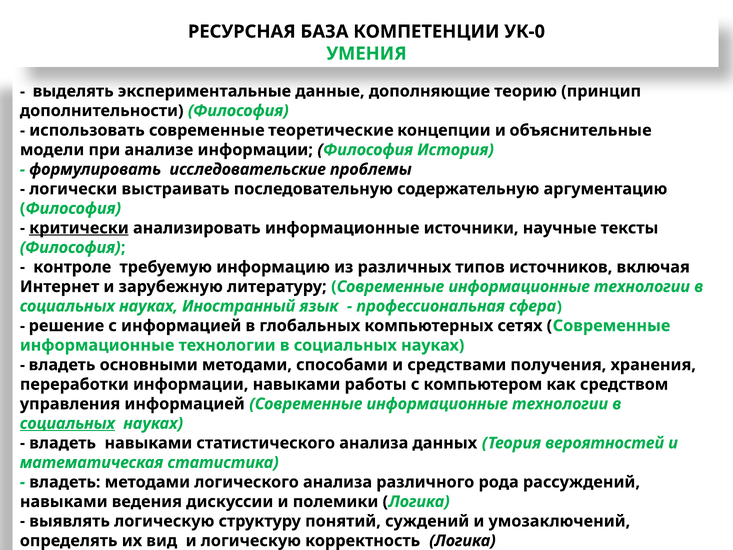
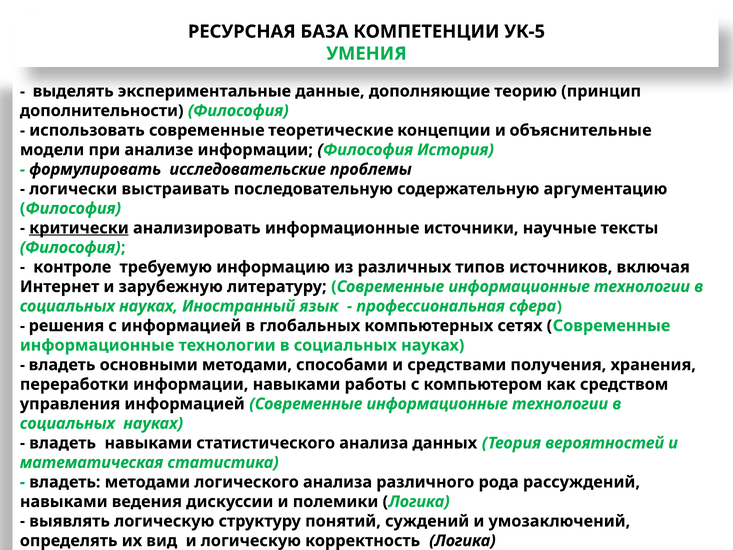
УК-0: УК-0 -> УК-5 (525, 32)
решение: решение -> решения (66, 326)
социальных underline: present -> none (67, 423)
